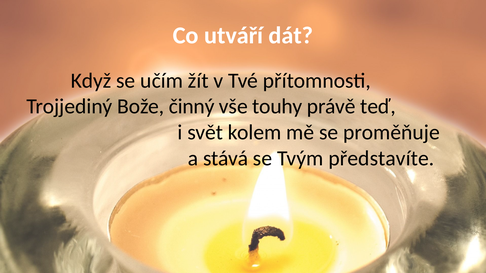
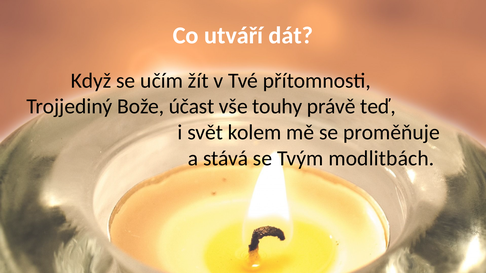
činný: činný -> účast (192, 107)
představíte: představíte -> modlitbách (381, 158)
